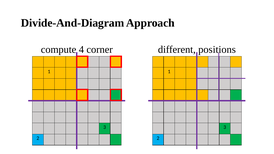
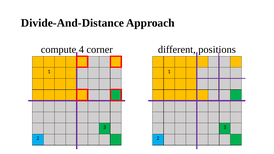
Divide-And-Diagram: Divide-And-Diagram -> Divide-And-Distance (72, 23)
